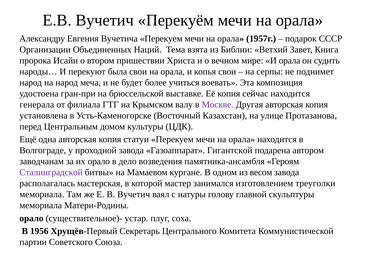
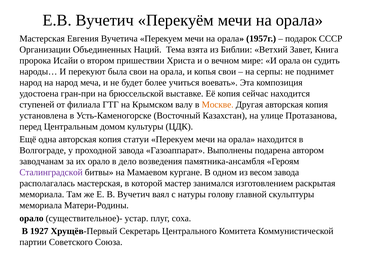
Александру: Александру -> Мастерская (42, 39)
генерала: генерала -> ступеней (37, 104)
Москве colour: purple -> orange (218, 104)
Гигантской: Гигантской -> Выполнены (230, 150)
треуголки: треуголки -> раскрытая (315, 183)
1956: 1956 -> 1927 (39, 231)
